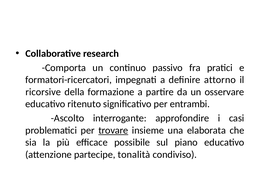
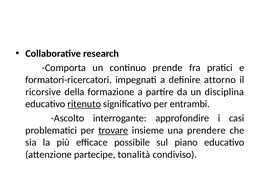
passivo: passivo -> prende (168, 68)
osservare: osservare -> disciplina (224, 92)
ritenuto underline: none -> present (84, 104)
elaborata: elaborata -> prendere (206, 130)
